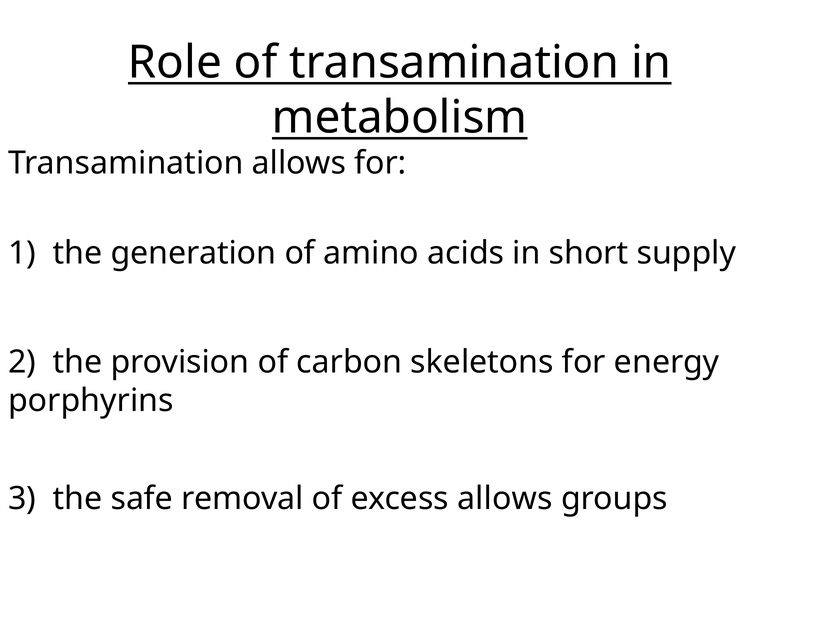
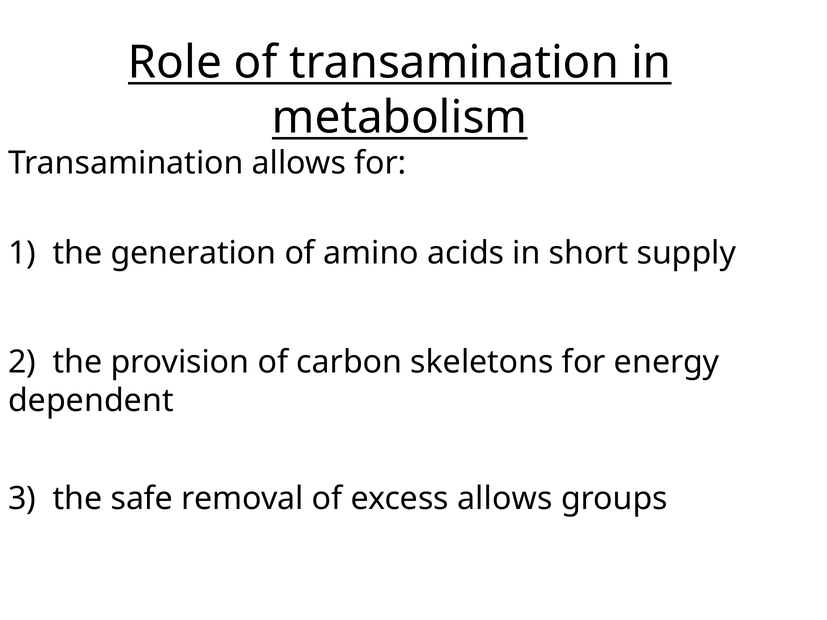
porphyrins: porphyrins -> dependent (91, 401)
